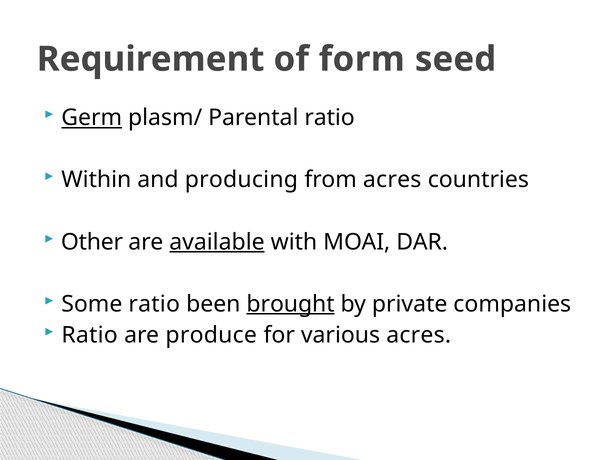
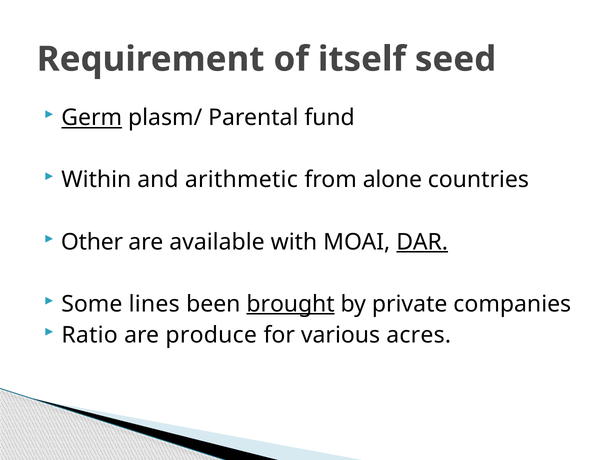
form: form -> itself (362, 59)
Parental ratio: ratio -> fund (330, 118)
producing: producing -> arithmetic (241, 180)
from acres: acres -> alone (392, 180)
available underline: present -> none (217, 242)
DAR underline: none -> present (422, 242)
Some ratio: ratio -> lines (154, 304)
